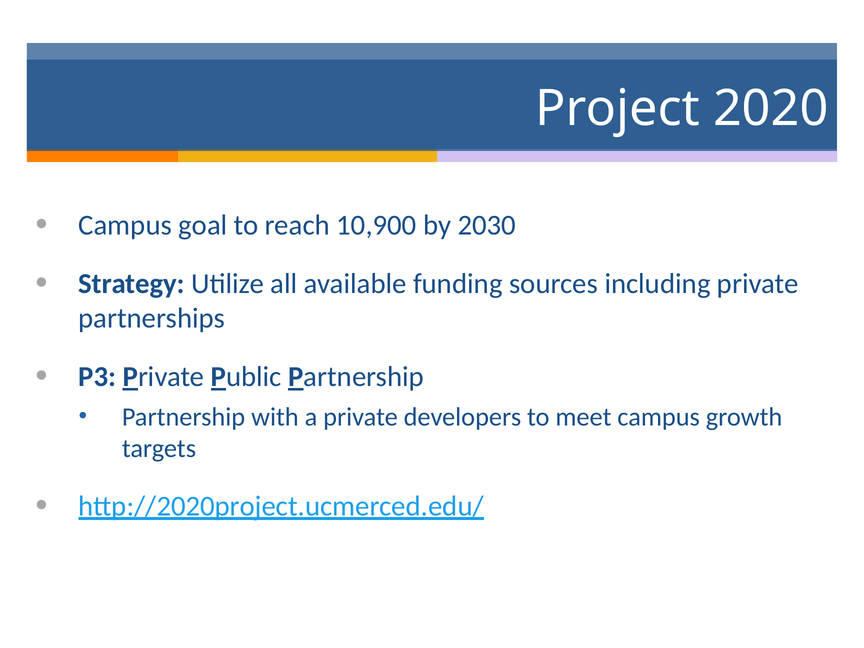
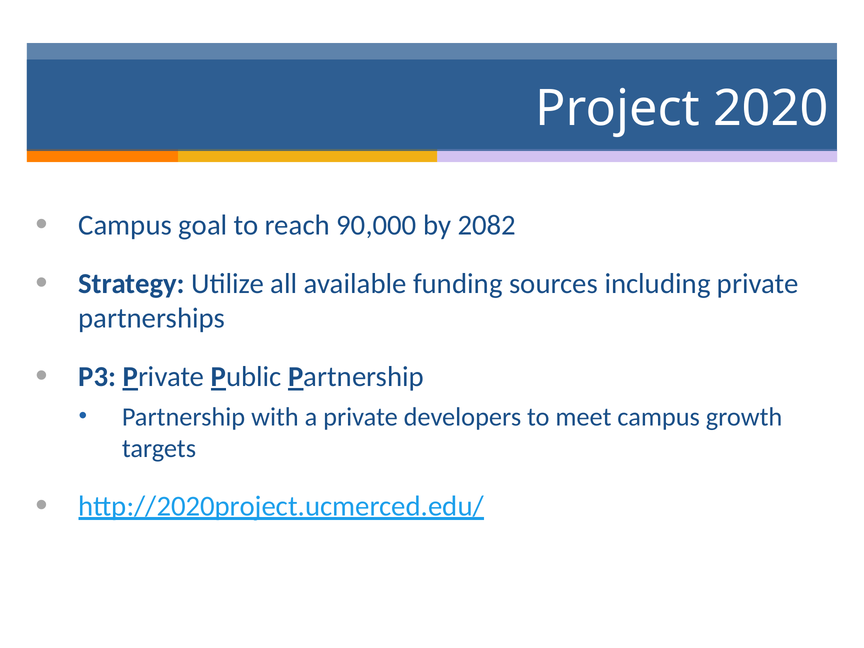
10,900: 10,900 -> 90,000 (376, 225)
2030: 2030 -> 2082 (487, 225)
